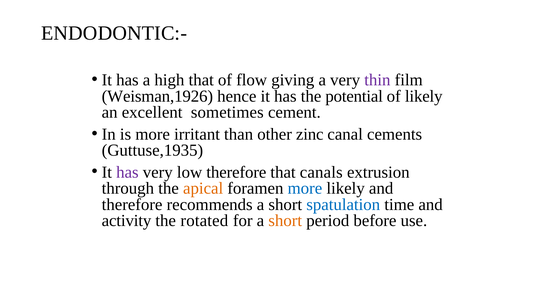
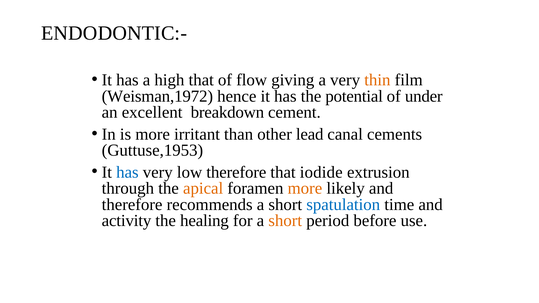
thin colour: purple -> orange (377, 80)
Weisman,1926: Weisman,1926 -> Weisman,1972 (157, 96)
of likely: likely -> under (424, 96)
sometimes: sometimes -> breakdown (227, 112)
zinc: zinc -> lead (310, 134)
Guttuse,1935: Guttuse,1935 -> Guttuse,1953 (152, 150)
has colour: purple -> blue (127, 172)
canals: canals -> iodide (321, 172)
more colour: blue -> orange (305, 188)
rotated: rotated -> healing (204, 221)
